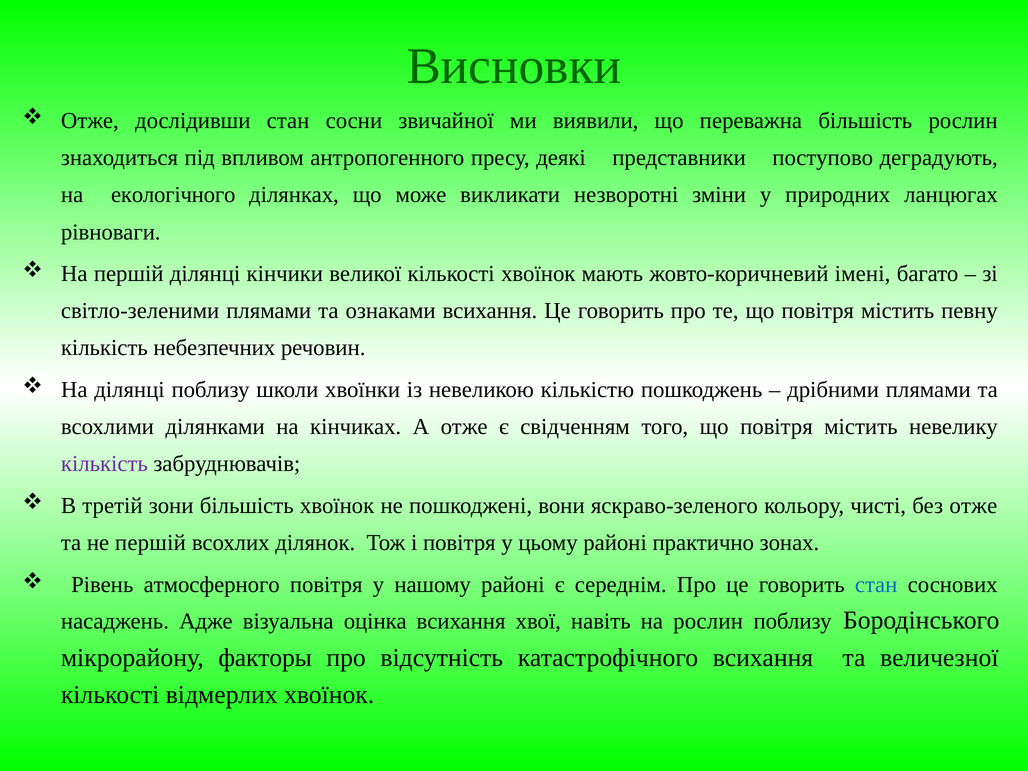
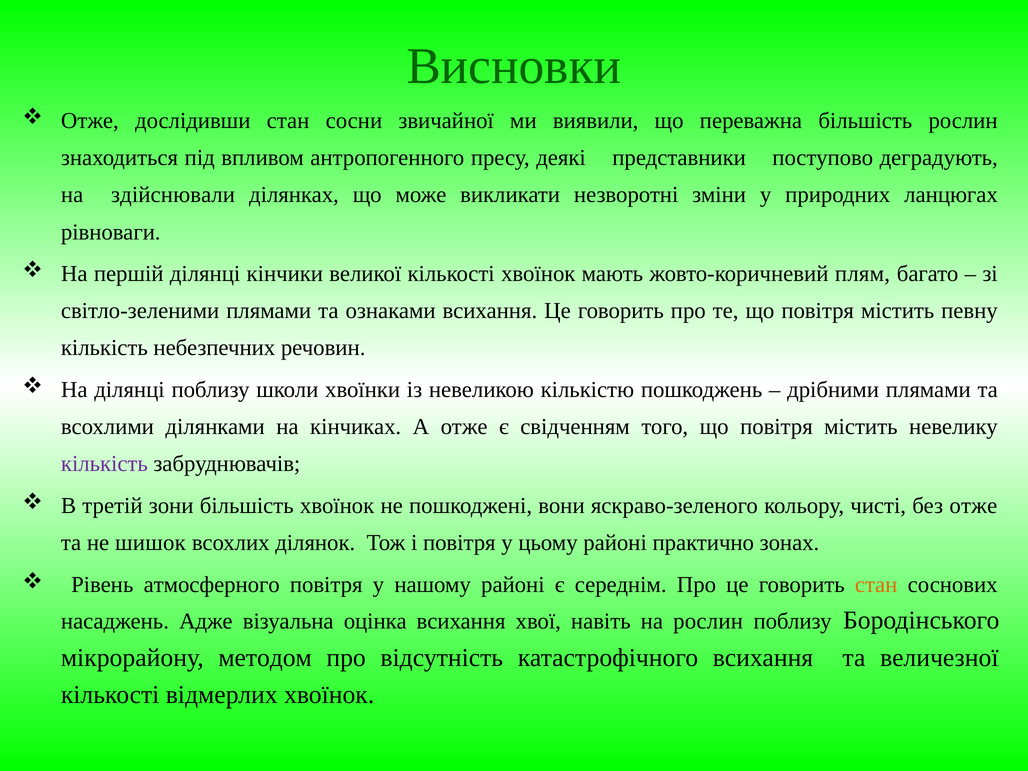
екологічного: екологічного -> здійснювали (173, 195)
імені: імені -> плям (862, 274)
не першій: першій -> шишок (150, 543)
стан colour: blue -> orange (876, 585)
факторы: факторы -> методом (265, 658)
